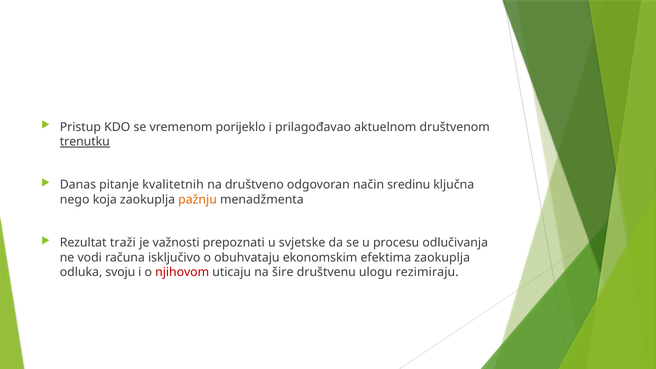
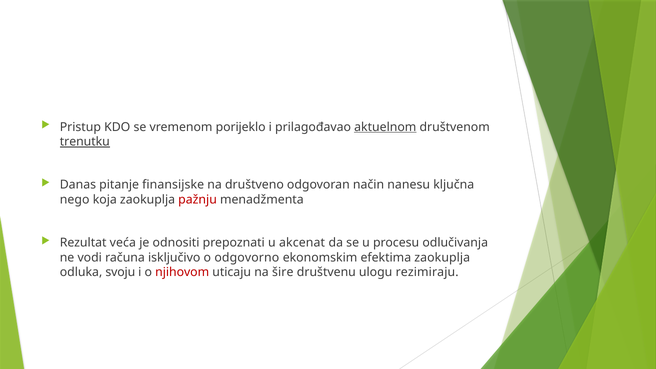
aktuelnom underline: none -> present (385, 127)
kvalitetnih: kvalitetnih -> finansijske (173, 185)
sredinu: sredinu -> nanesu (409, 185)
pažnju colour: orange -> red (198, 200)
traži: traži -> veća (123, 243)
važnosti: važnosti -> odnositi (176, 243)
svjetske: svjetske -> akcenat (302, 243)
obuhvataju: obuhvataju -> odgovorno (247, 258)
